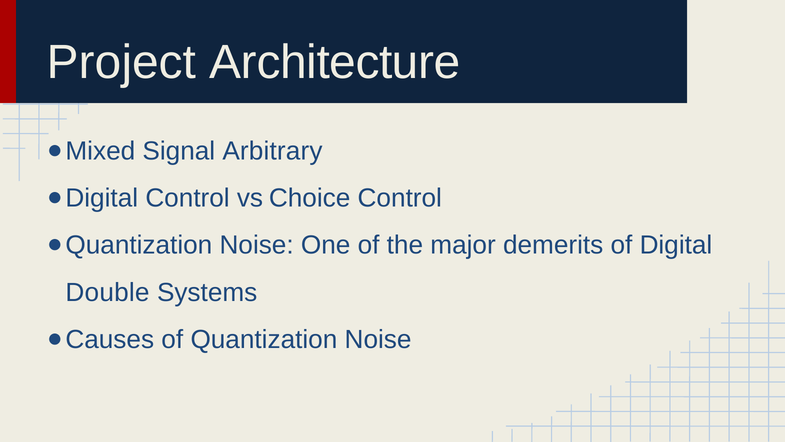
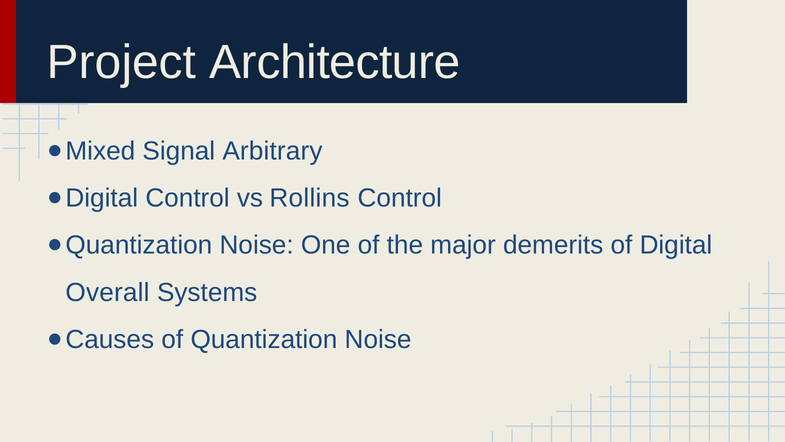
Choice: Choice -> Rollins (310, 198)
Double: Double -> Overall (108, 292)
